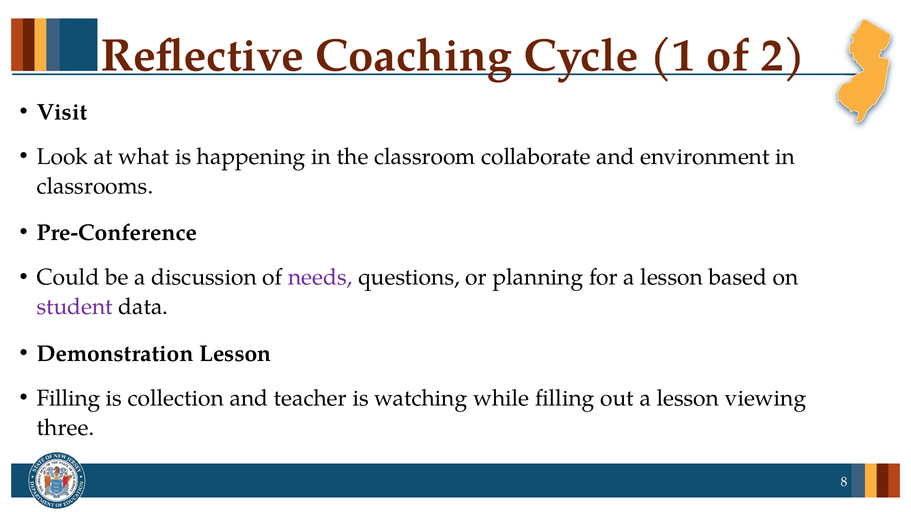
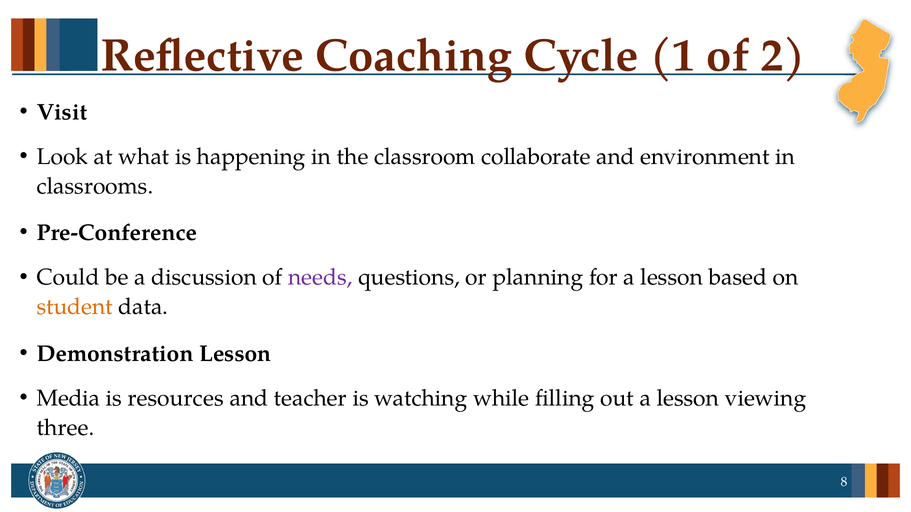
student colour: purple -> orange (75, 307)
Filling: Filling -> Media (68, 398)
collection: collection -> resources (176, 398)
